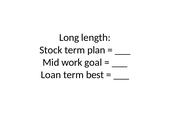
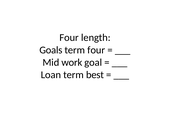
Long: Long -> Four (69, 38)
Stock: Stock -> Goals (51, 50)
term plan: plan -> four (96, 50)
